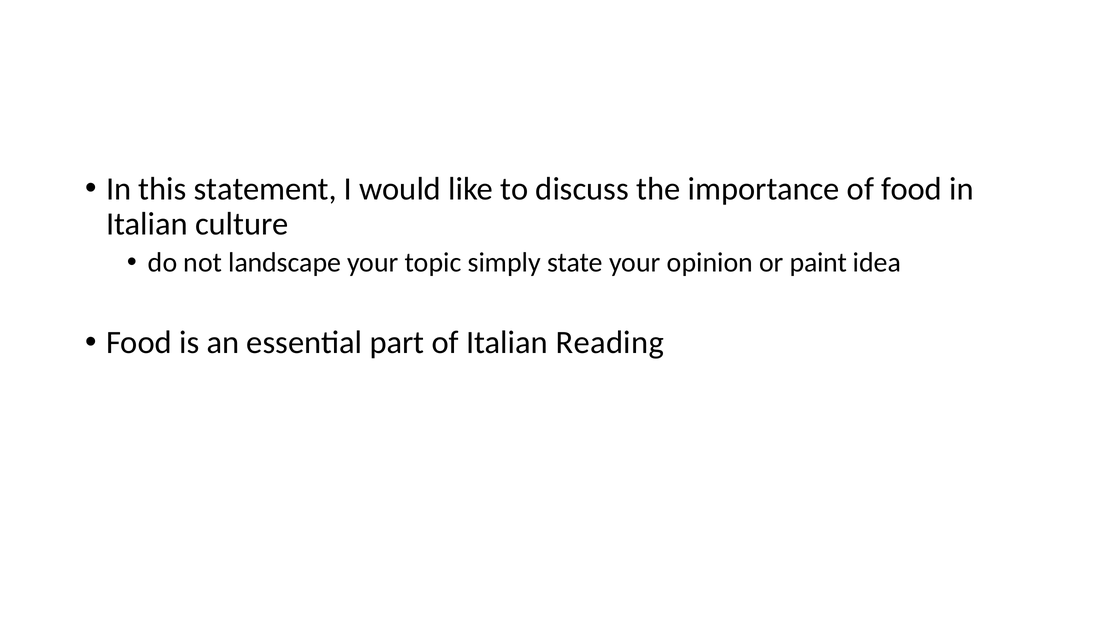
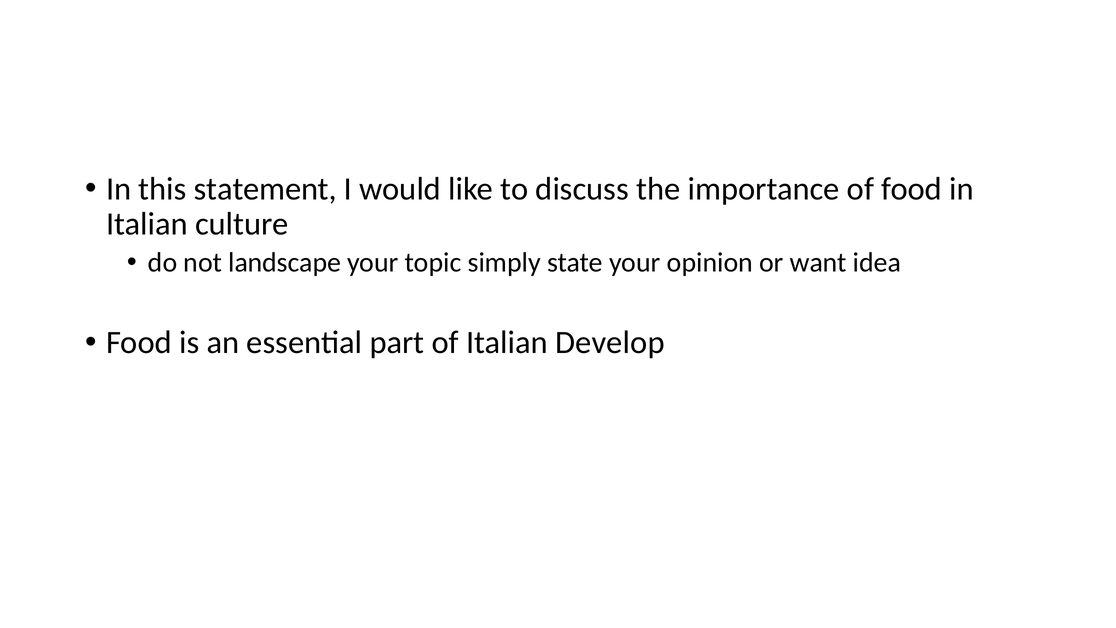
paint: paint -> want (818, 262)
Reading: Reading -> Develop (610, 342)
